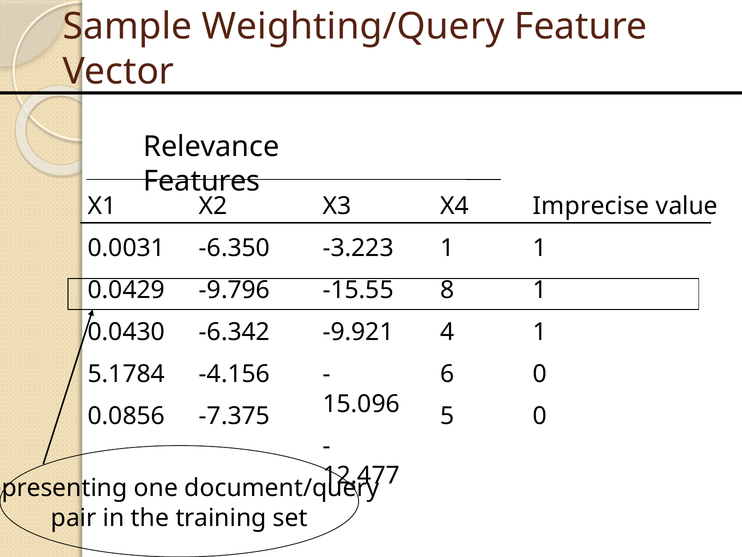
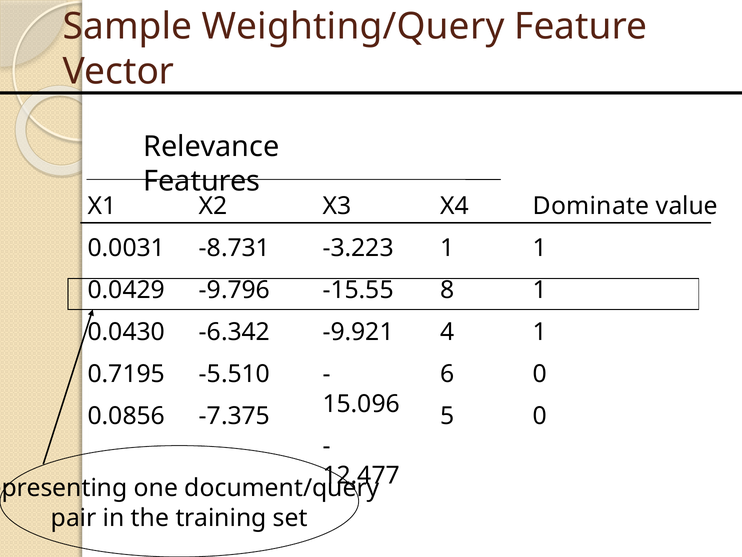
Imprecise: Imprecise -> Dominate (591, 206)
-6.350: -6.350 -> -8.731 (235, 248)
5.1784: 5.1784 -> 0.7195 (126, 374)
-4.156: -4.156 -> -5.510 (235, 374)
